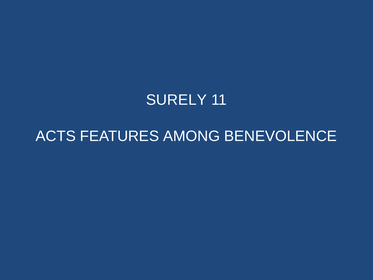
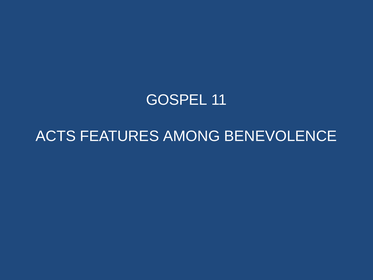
SURELY: SURELY -> GOSPEL (177, 100)
